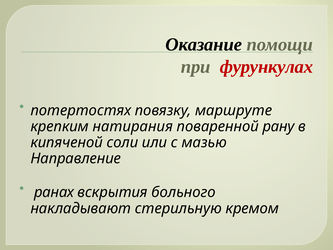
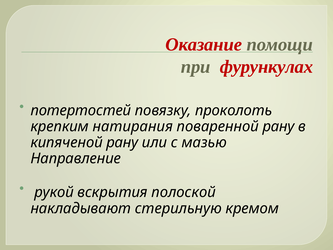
Оказание colour: black -> red (204, 44)
потертостях: потертостях -> потертостей (81, 110)
маршруте: маршруте -> проколоть (234, 110)
кипяченой соли: соли -> рану (122, 142)
ранах: ранах -> рукой (54, 192)
больного: больного -> полоской (184, 192)
